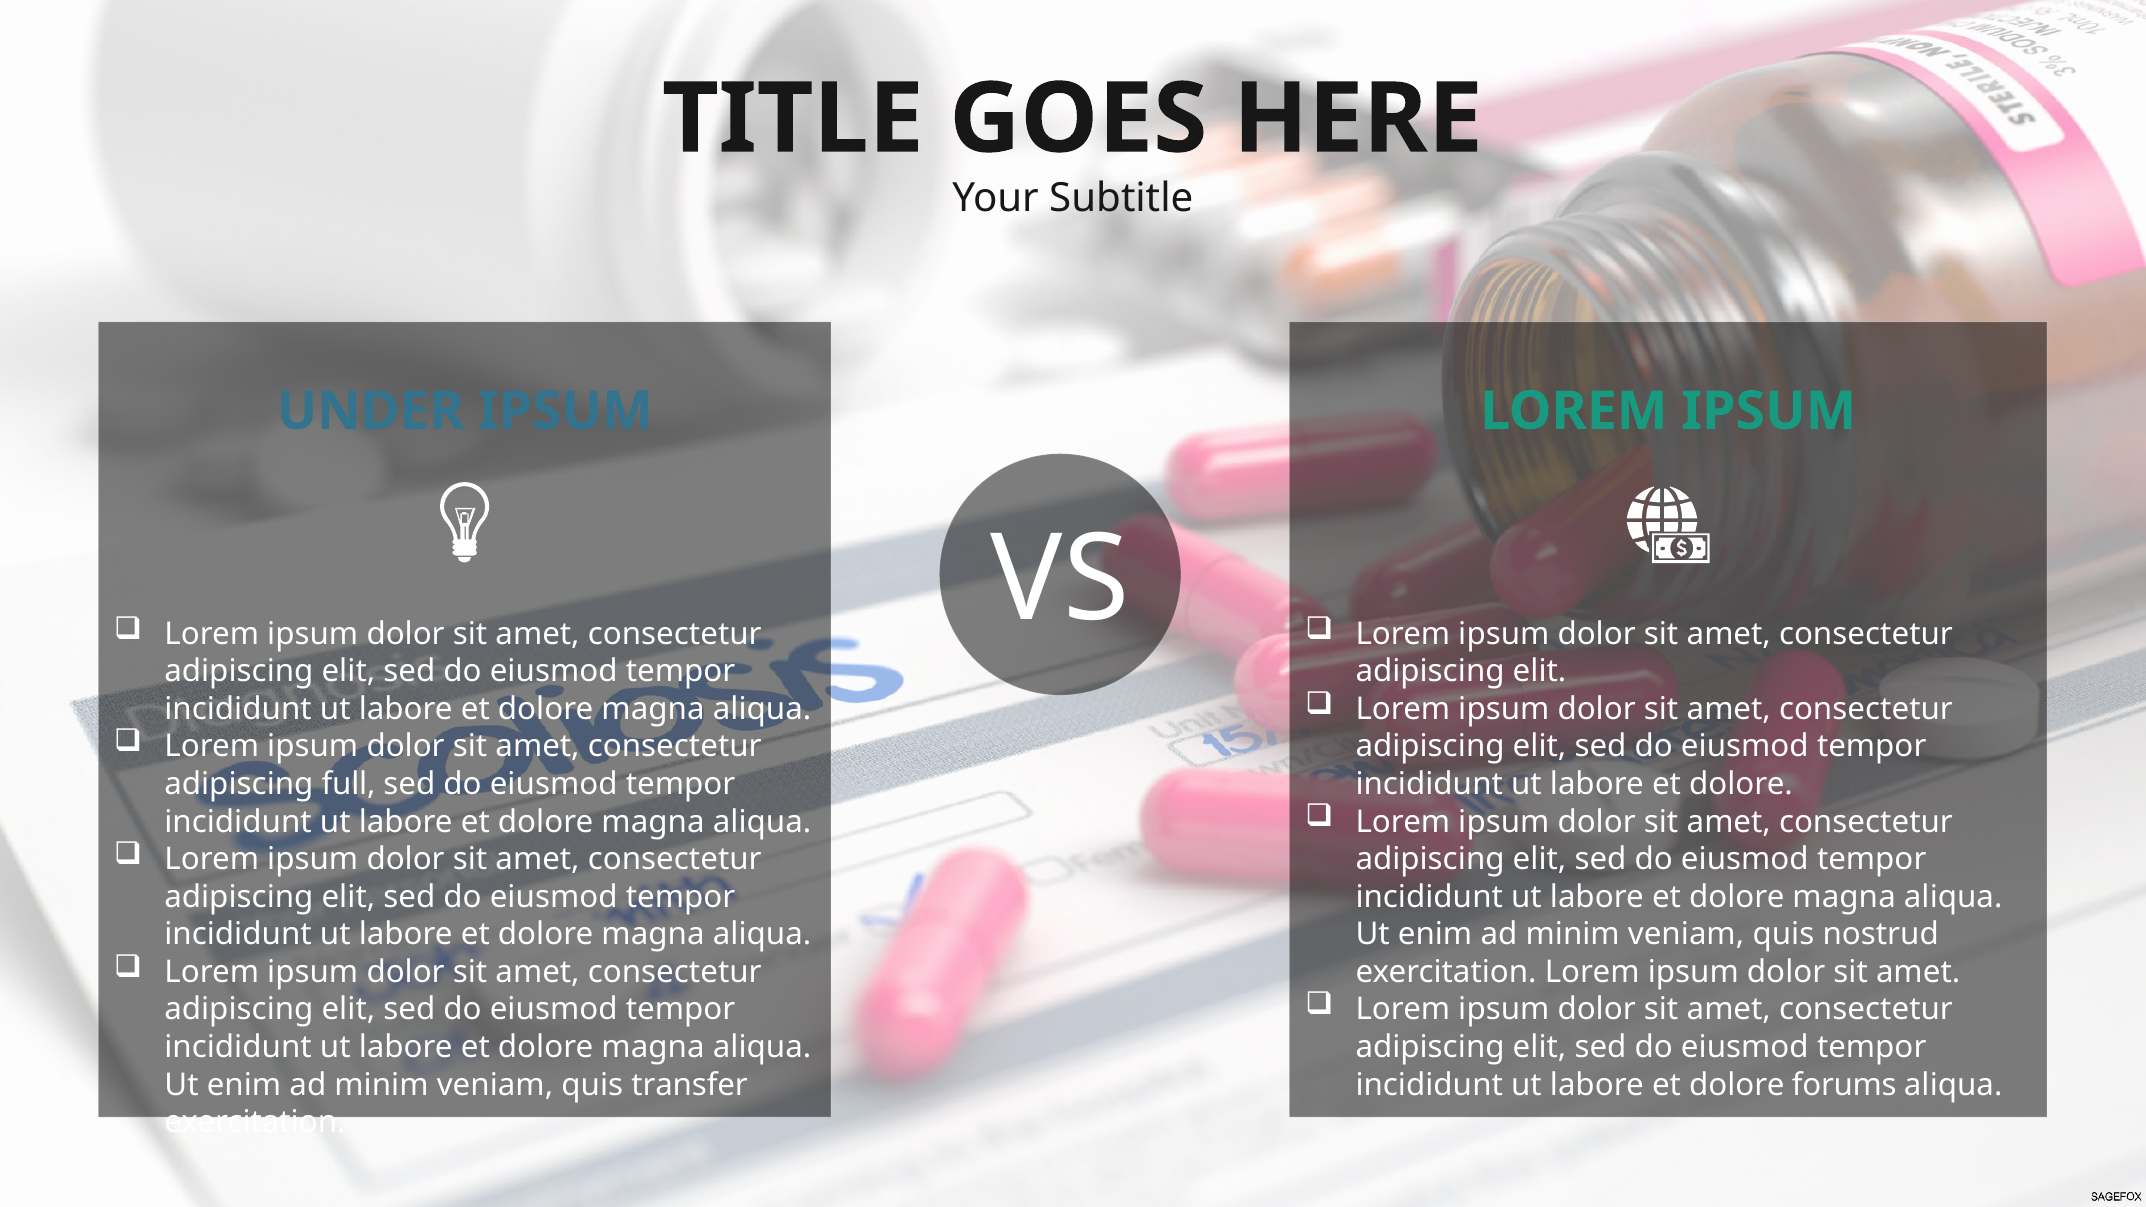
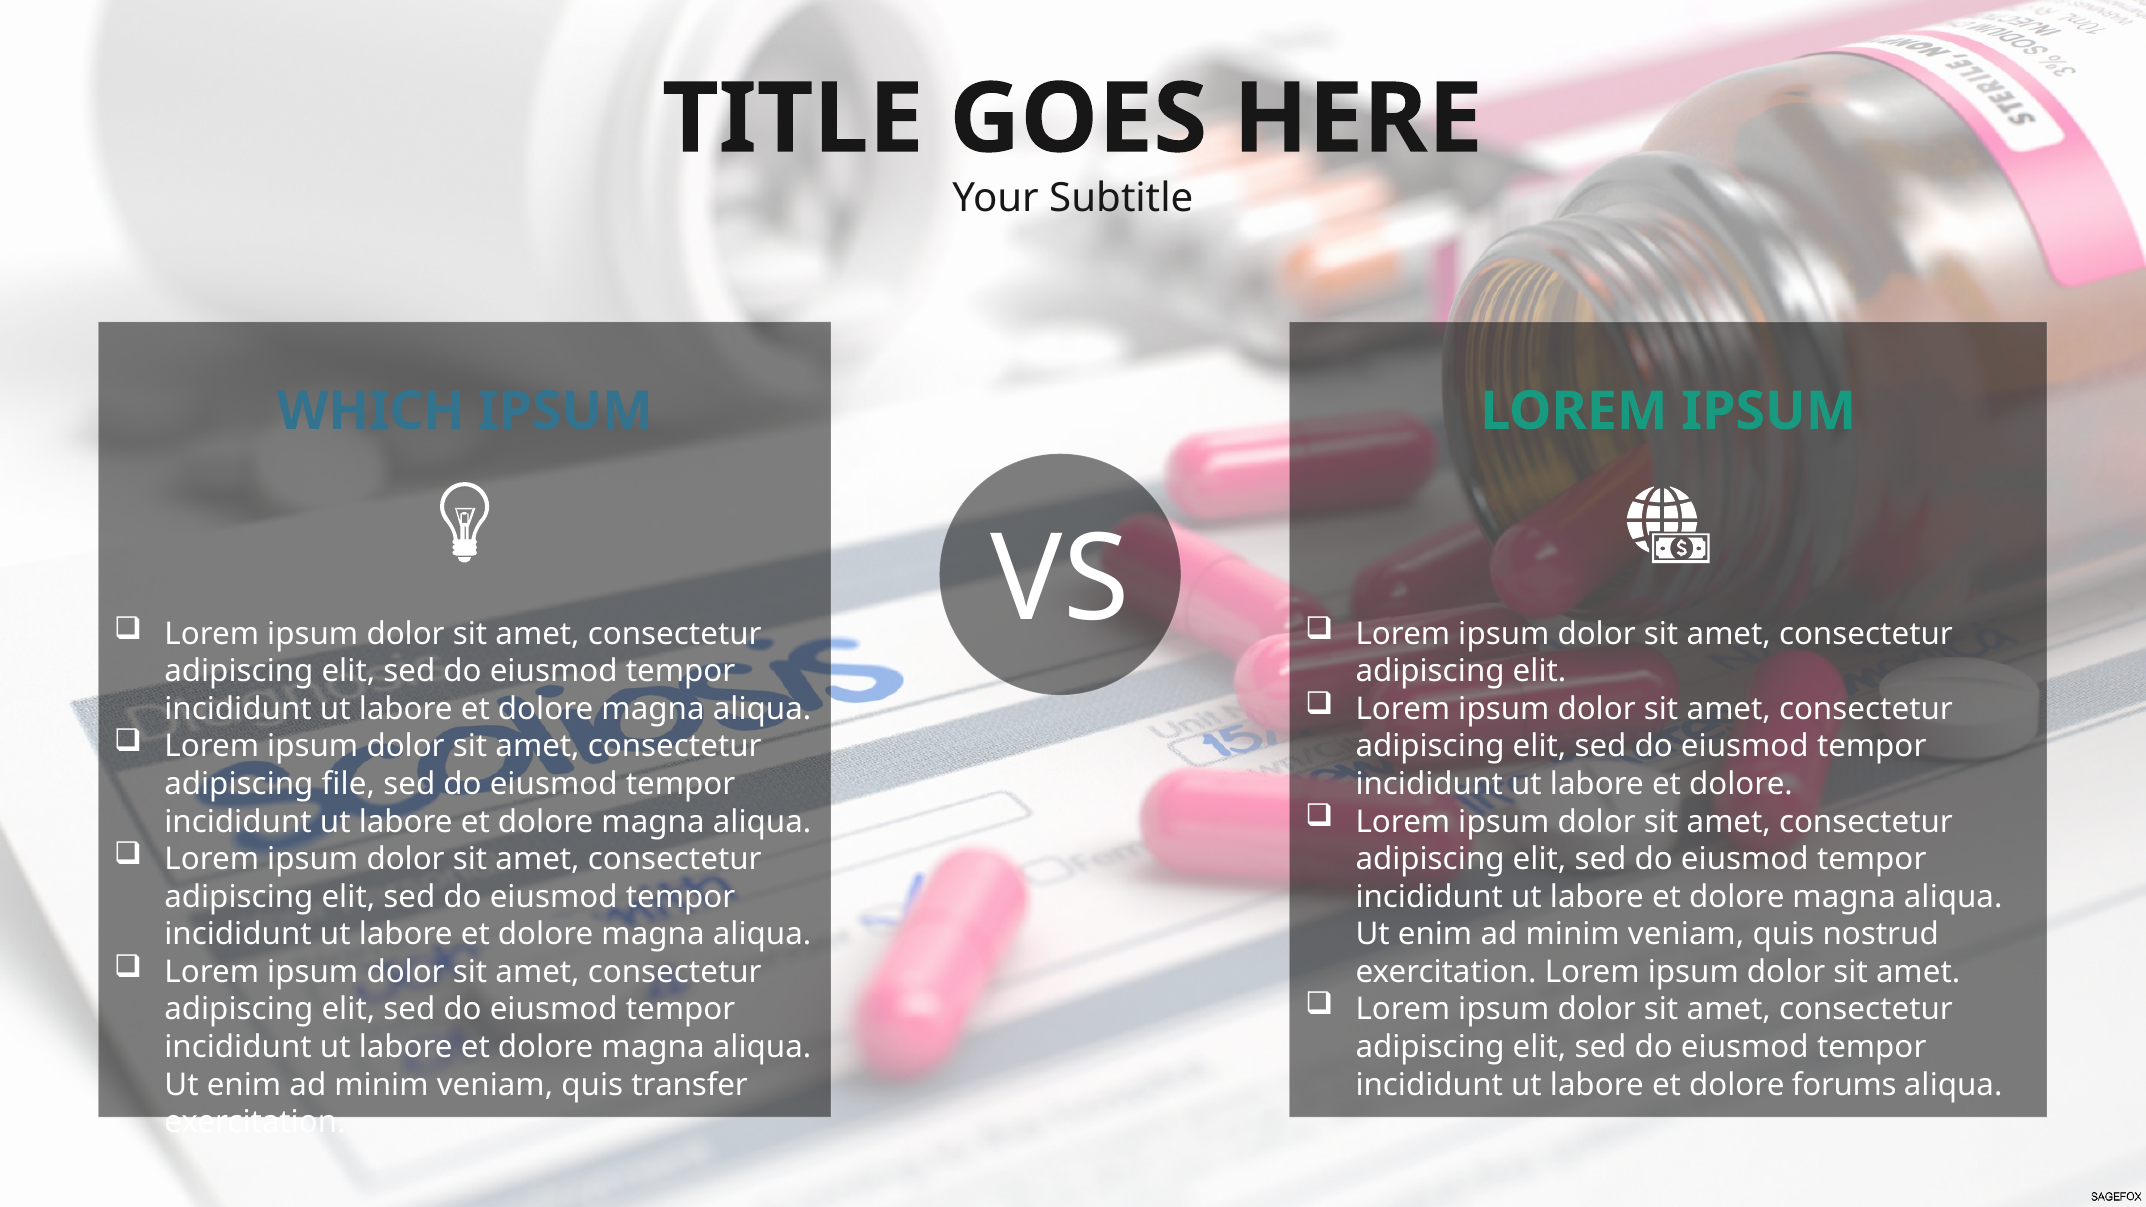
UNDER: UNDER -> WHICH (371, 411)
full: full -> file (348, 784)
